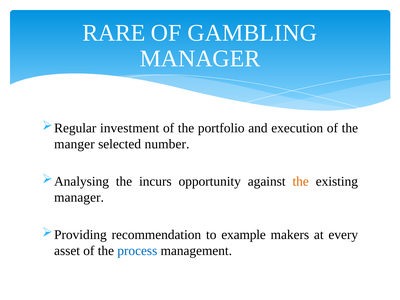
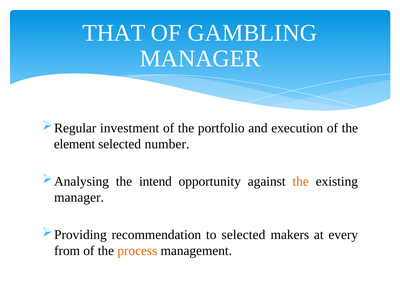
RARE: RARE -> THAT (114, 33)
manger: manger -> element (75, 144)
incurs: incurs -> intend (155, 181)
to example: example -> selected (243, 235)
asset: asset -> from (67, 251)
process colour: blue -> orange (137, 251)
